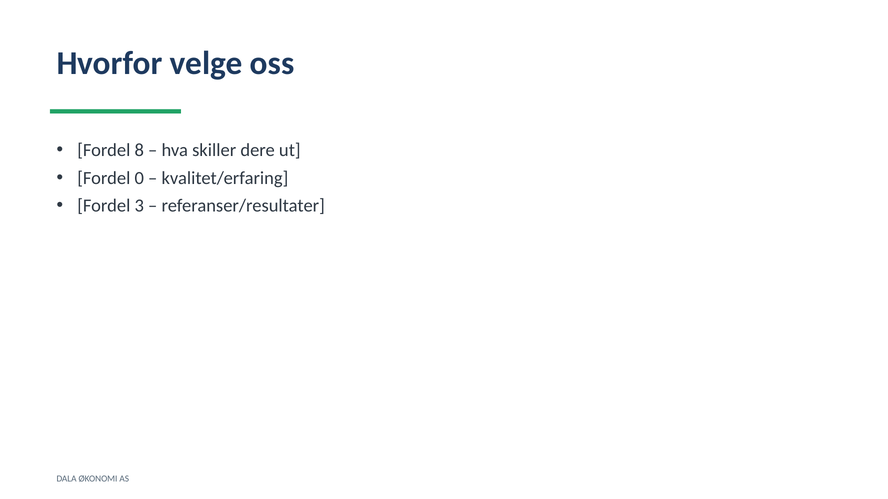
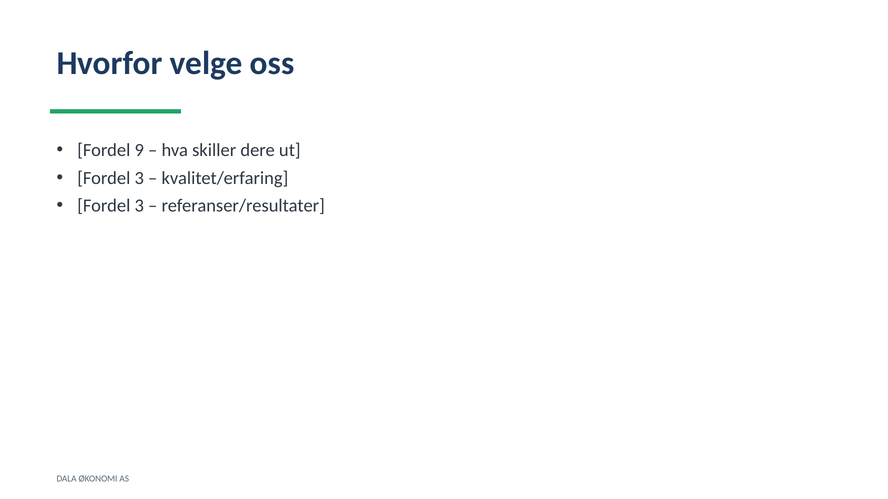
8: 8 -> 9 (139, 150)
0: 0 -> 3 (139, 178)
